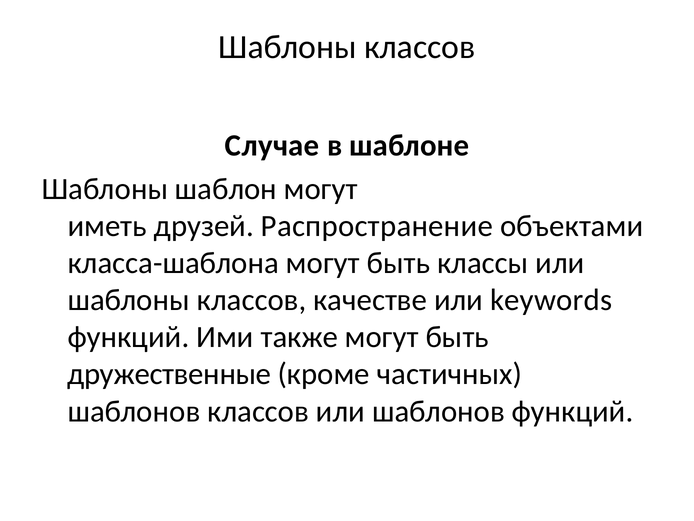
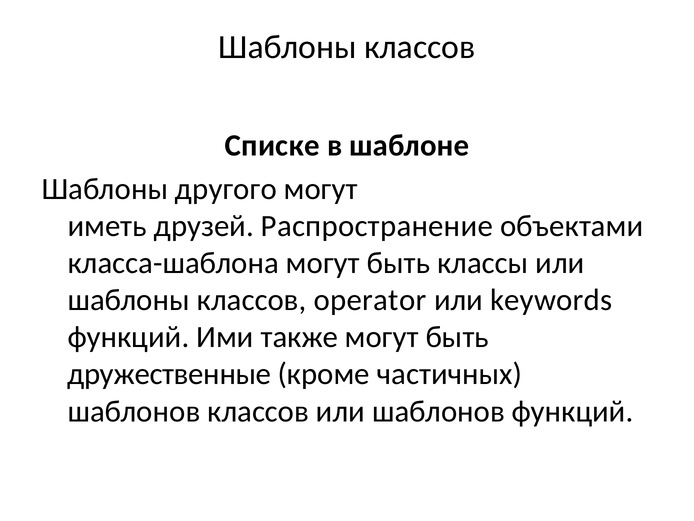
Случае: Случае -> Списке (272, 146)
шаблон: шаблон -> другого (226, 189)
качестве: качестве -> operator (370, 300)
